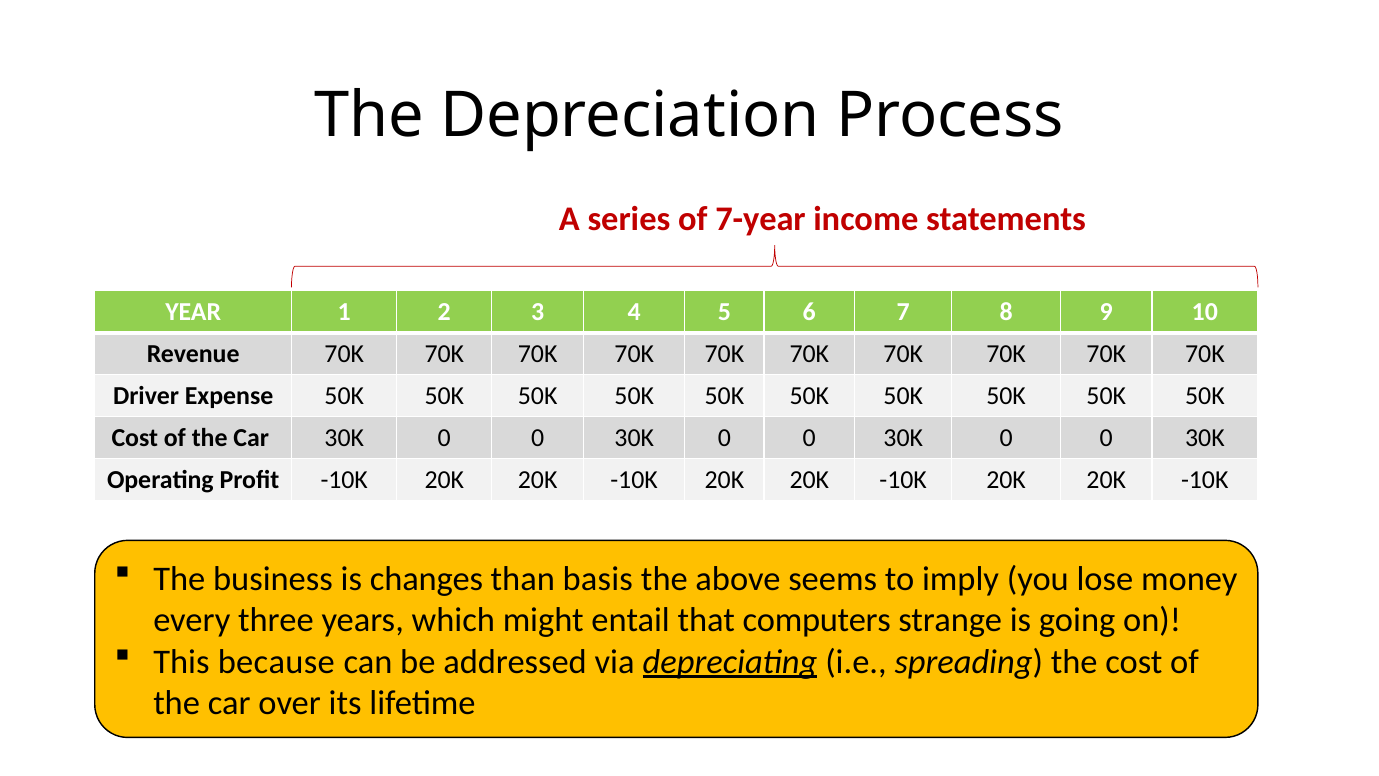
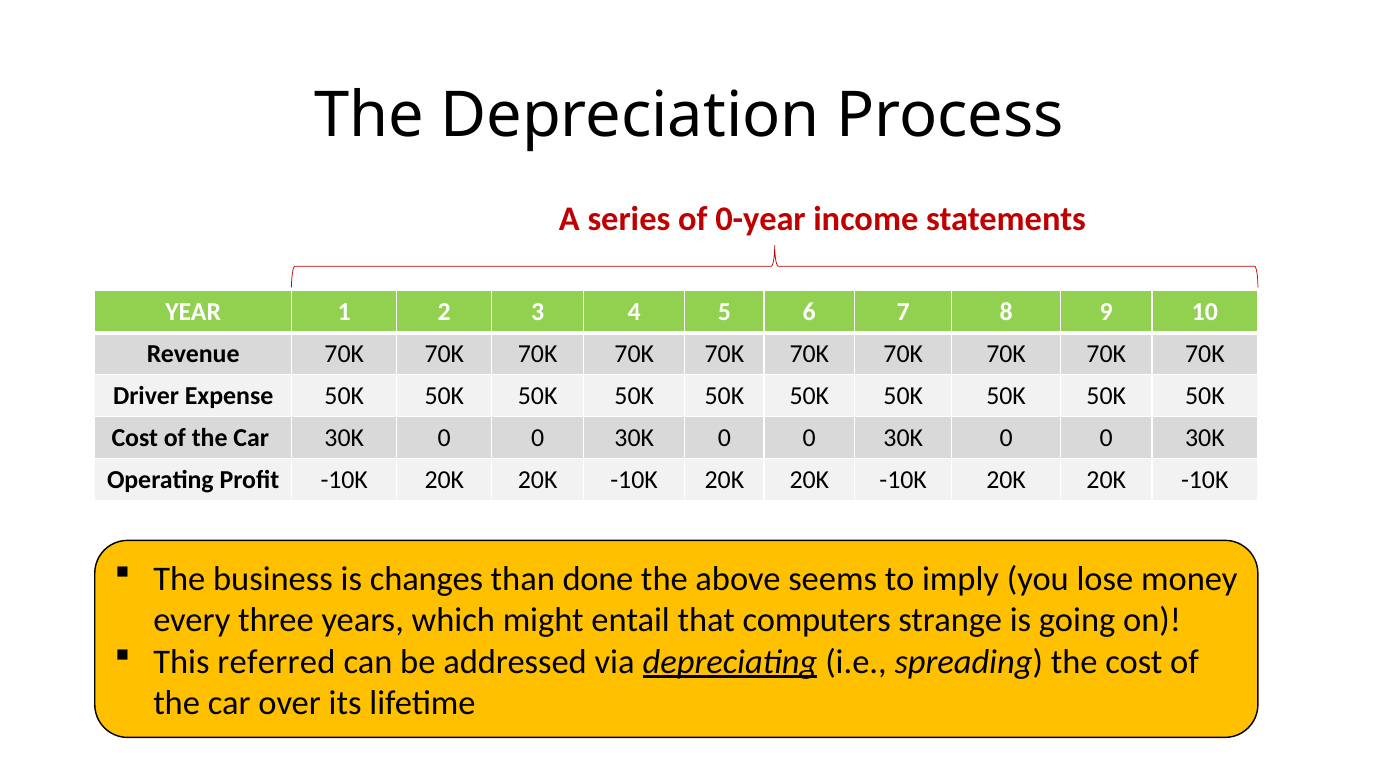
7-year: 7-year -> 0-year (760, 219)
basis: basis -> done (598, 579)
because: because -> referred (276, 662)
